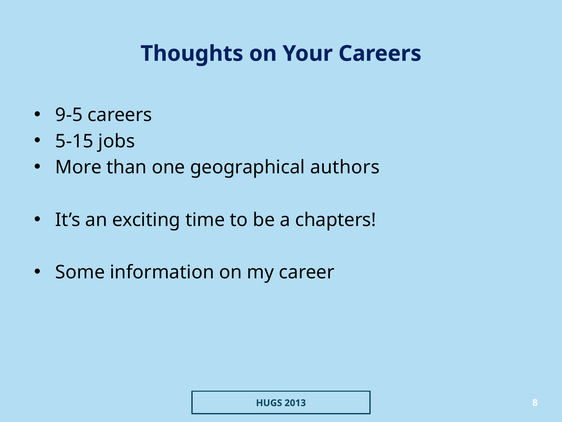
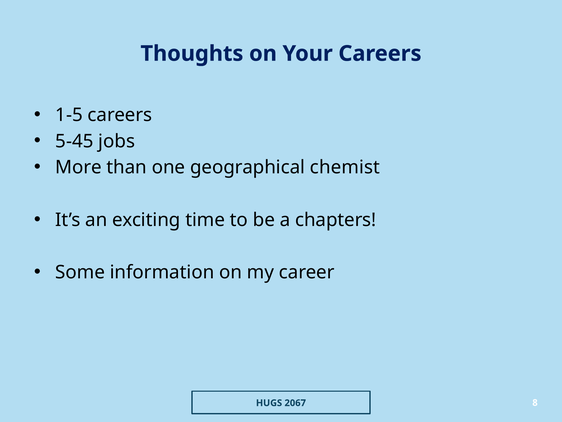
9-5: 9-5 -> 1-5 (69, 115)
5-15: 5-15 -> 5-45 (74, 141)
authors: authors -> chemist (345, 167)
2013: 2013 -> 2067 (295, 403)
